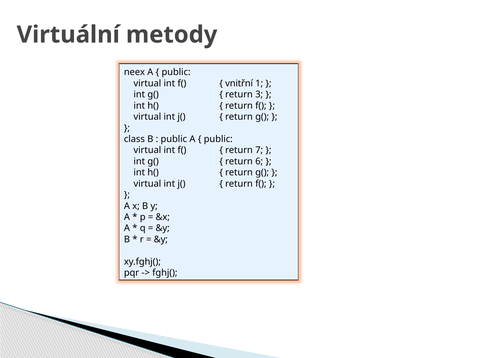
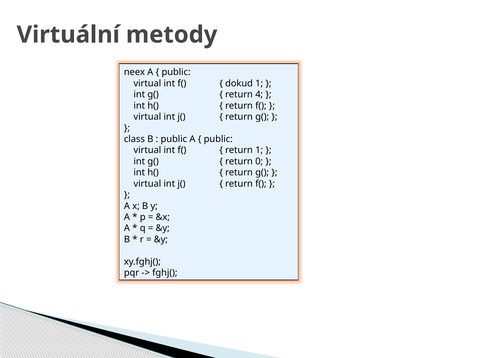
vnitřní: vnitřní -> dokud (239, 83)
3: 3 -> 4 (259, 94)
return 7: 7 -> 1 (259, 150)
6: 6 -> 0 (259, 161)
